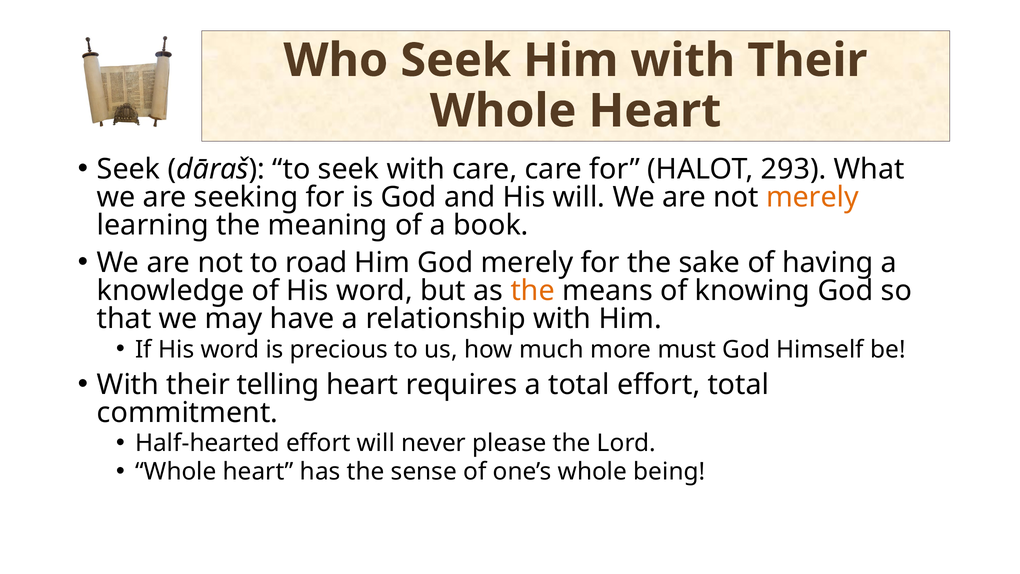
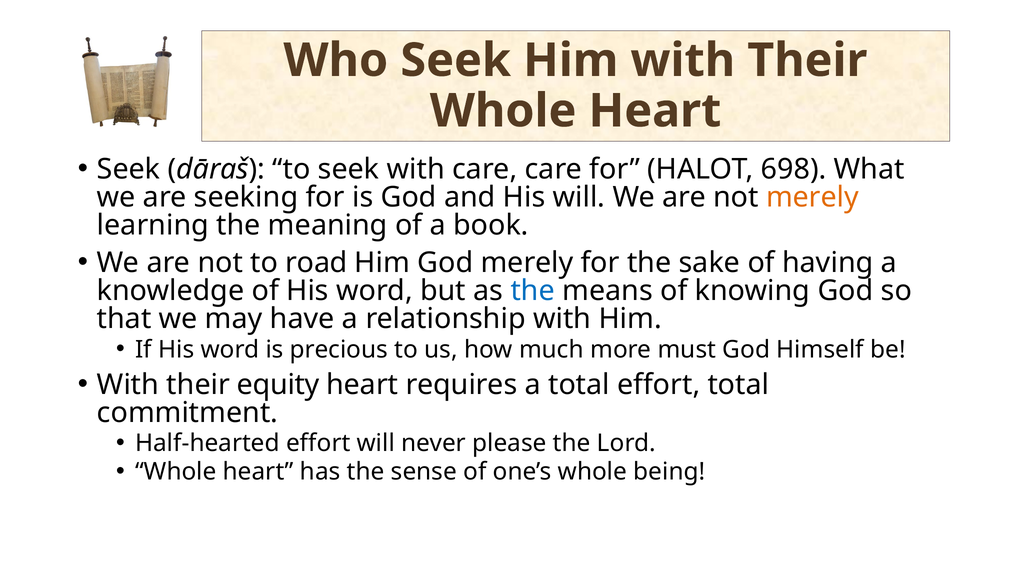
293: 293 -> 698 (794, 169)
the colour: orange -> blue (533, 291)
telling: telling -> equity (278, 384)
